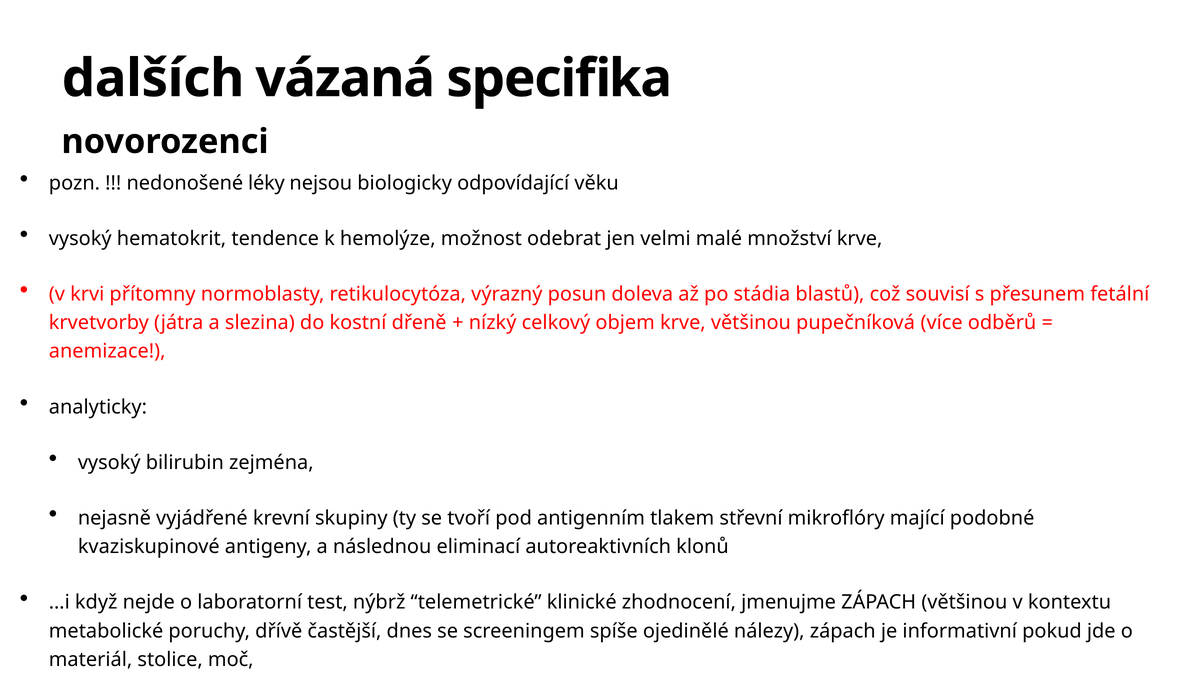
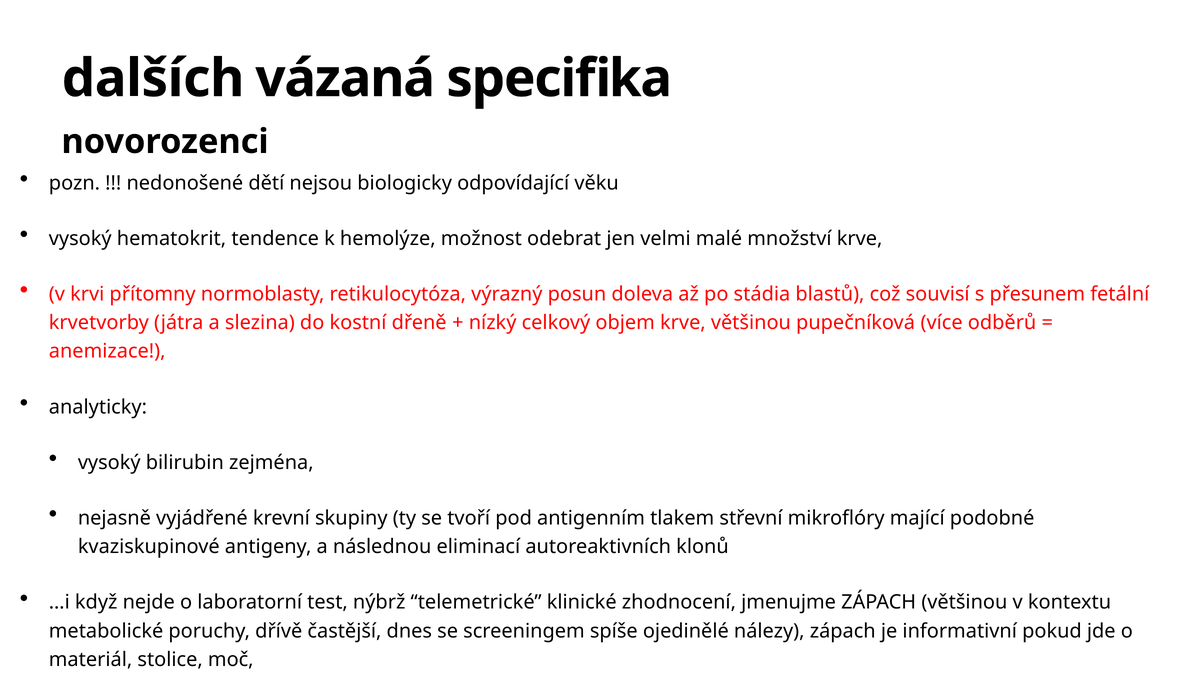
léky: léky -> dětí (266, 183)
